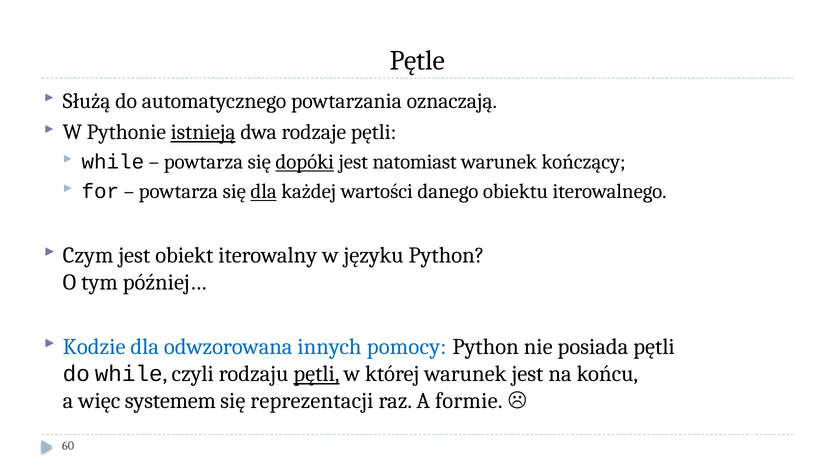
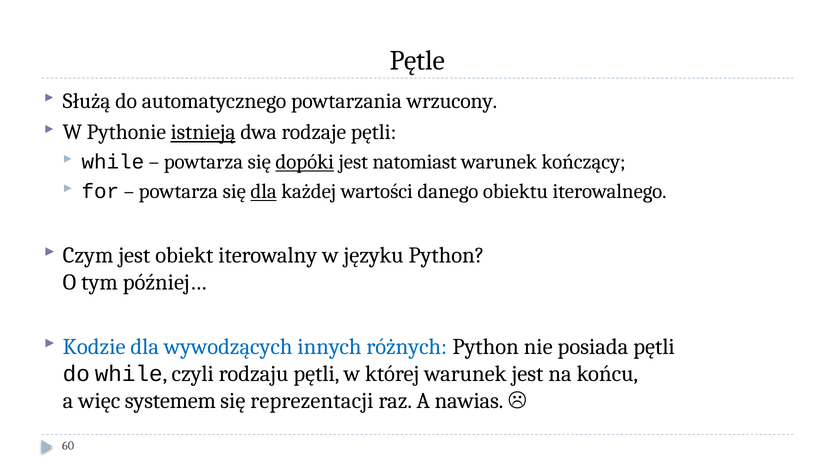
oznaczają: oznaczają -> wrzucony (452, 101)
odwzorowana: odwzorowana -> wywodzących (228, 347)
pomocy: pomocy -> różnych (407, 347)
pętli underline: present -> none (316, 374)
formie: formie -> nawias (469, 402)
